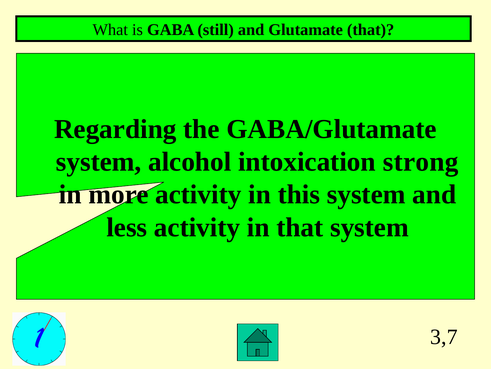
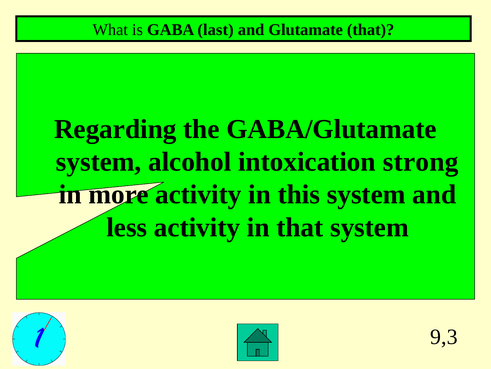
still: still -> last (216, 30)
3,7: 3,7 -> 9,3 (444, 336)
